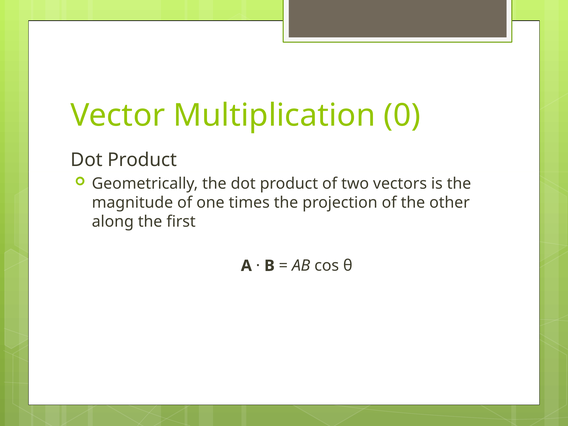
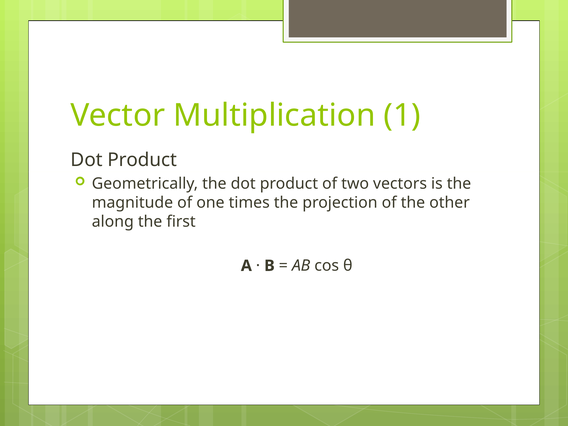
0: 0 -> 1 (402, 115)
